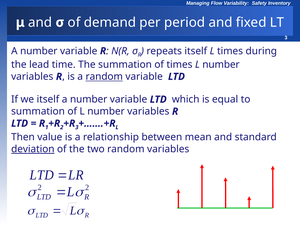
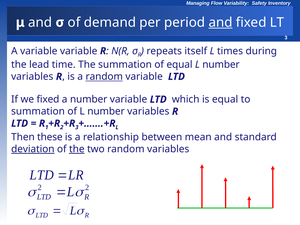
and underline: none -> present (221, 22)
number: number -> variable (39, 51)
of times: times -> equal (180, 65)
we itself: itself -> fixed (48, 99)
value: value -> these (50, 137)
the underline: none -> present (77, 149)
